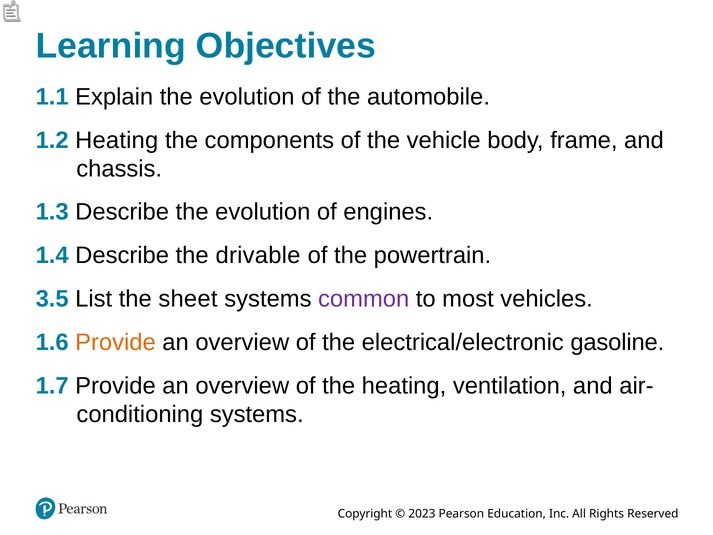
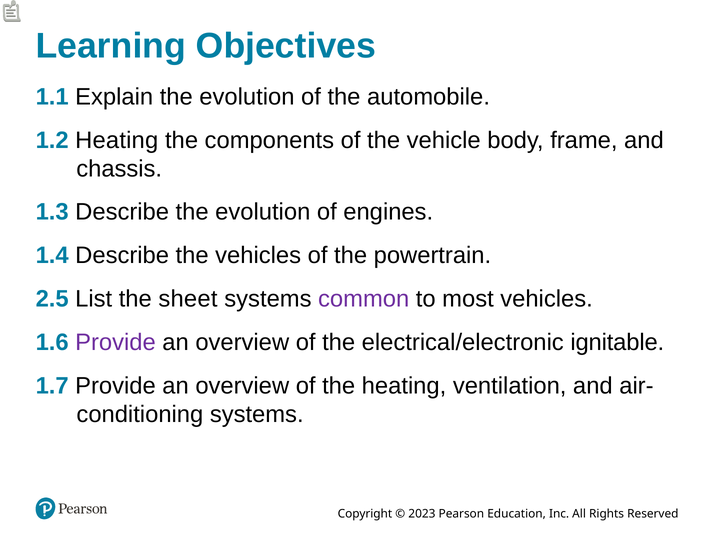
the drivable: drivable -> vehicles (258, 255)
3.5: 3.5 -> 2.5 (52, 299)
Provide colour: orange -> purple (115, 342)
gasoline: gasoline -> ignitable (617, 342)
